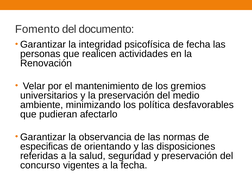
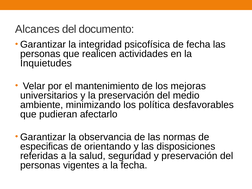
Fomento: Fomento -> Alcances (37, 29)
Renovación: Renovación -> Inquietudes (46, 63)
gremios: gremios -> mejoras (188, 86)
concurso: concurso -> personas (40, 165)
